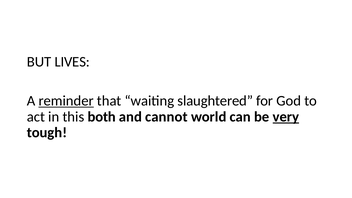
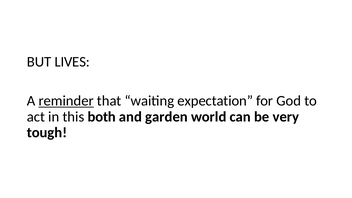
slaughtered: slaughtered -> expectation (215, 101)
cannot: cannot -> garden (166, 117)
very underline: present -> none (286, 117)
